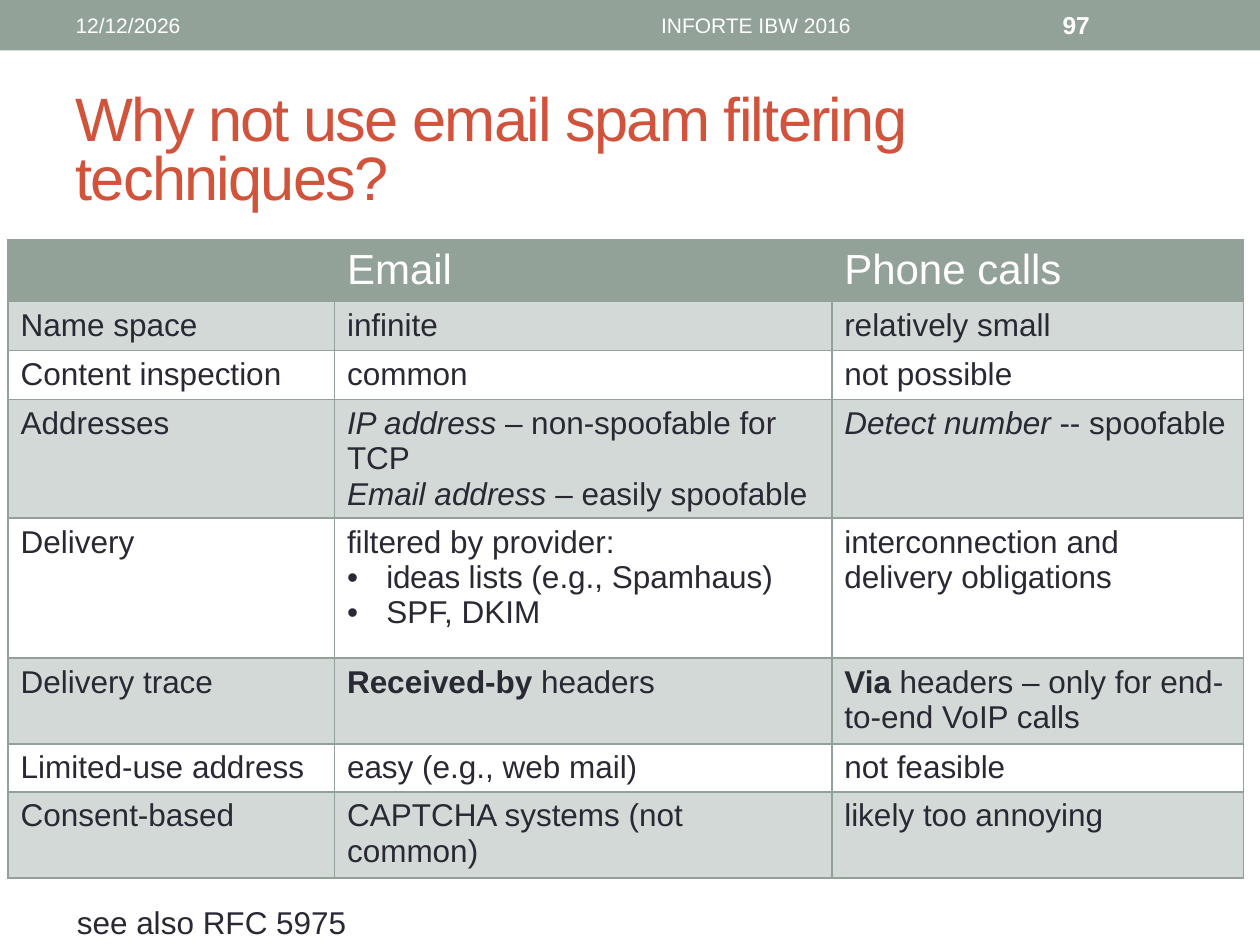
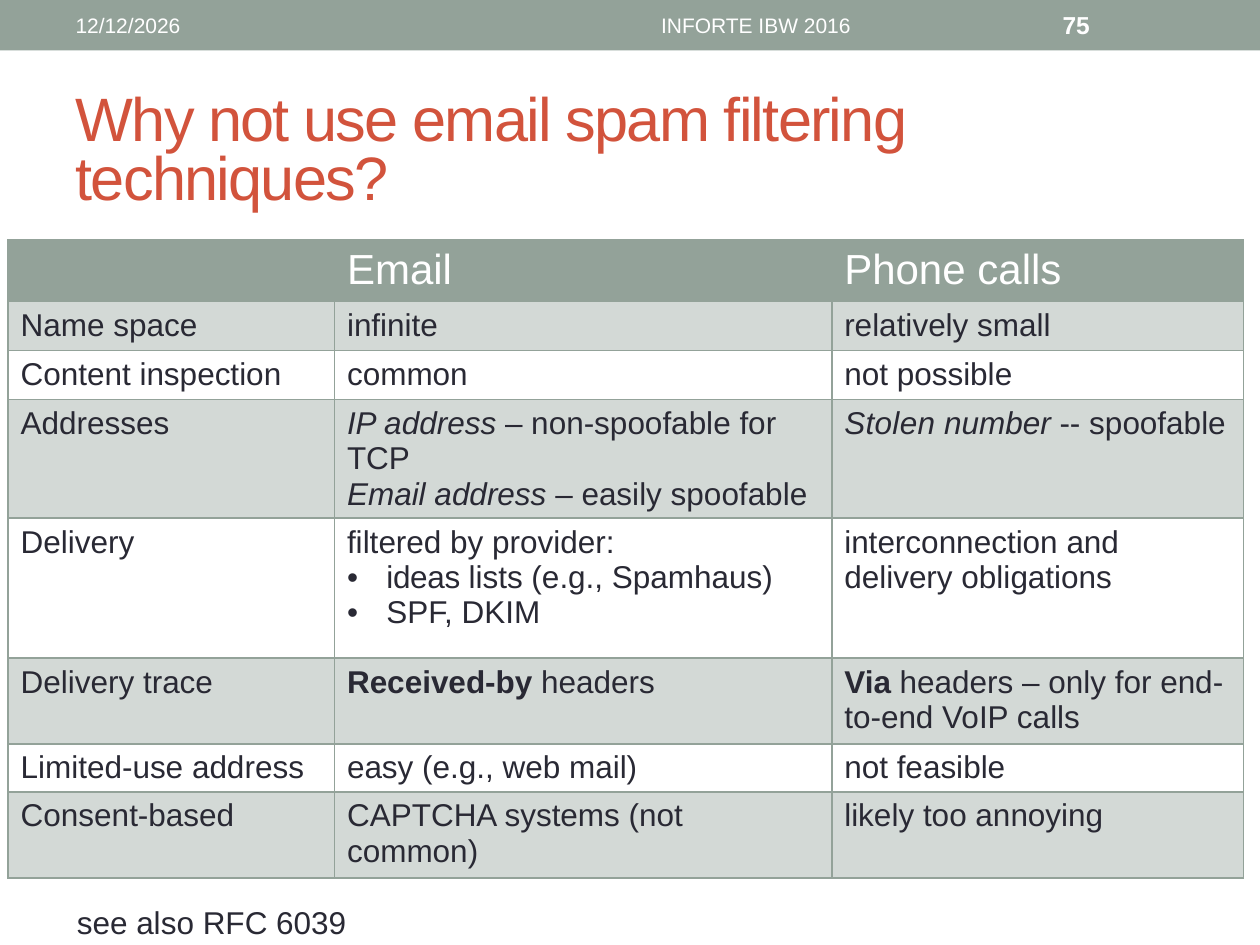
97: 97 -> 75 (1076, 27)
Detect: Detect -> Stolen (890, 424)
5975: 5975 -> 6039 (311, 924)
